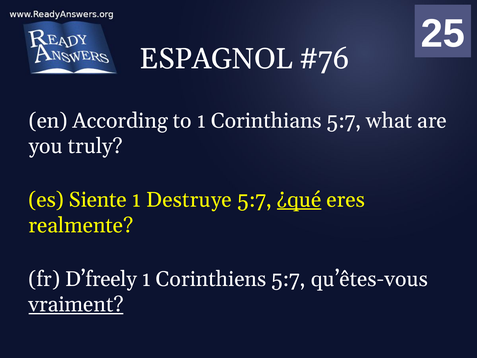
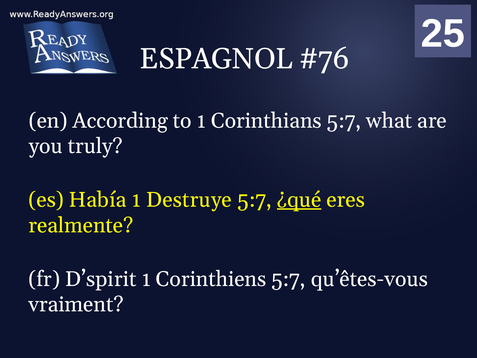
Siente: Siente -> Había (98, 200)
D’freely: D’freely -> D’spirit (101, 279)
vraiment underline: present -> none (76, 304)
